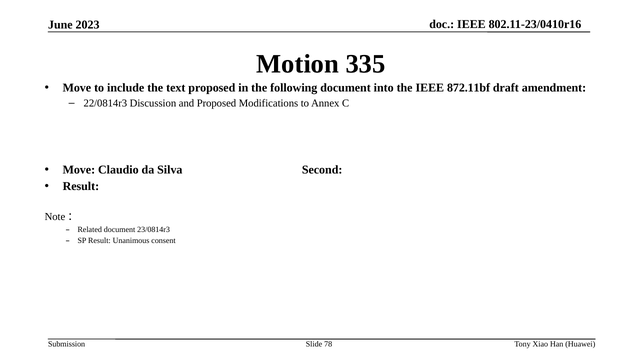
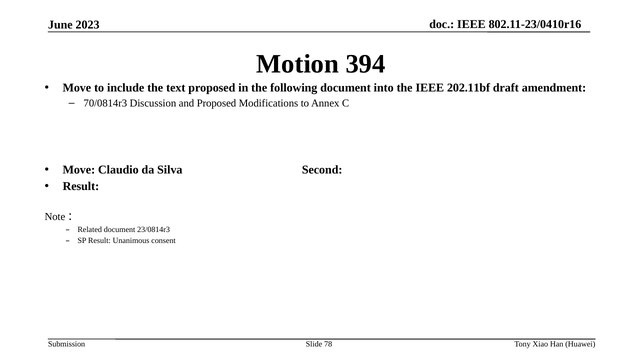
335: 335 -> 394 (366, 64)
872.11bf: 872.11bf -> 202.11bf (469, 88)
22/0814r3: 22/0814r3 -> 70/0814r3 (105, 103)
